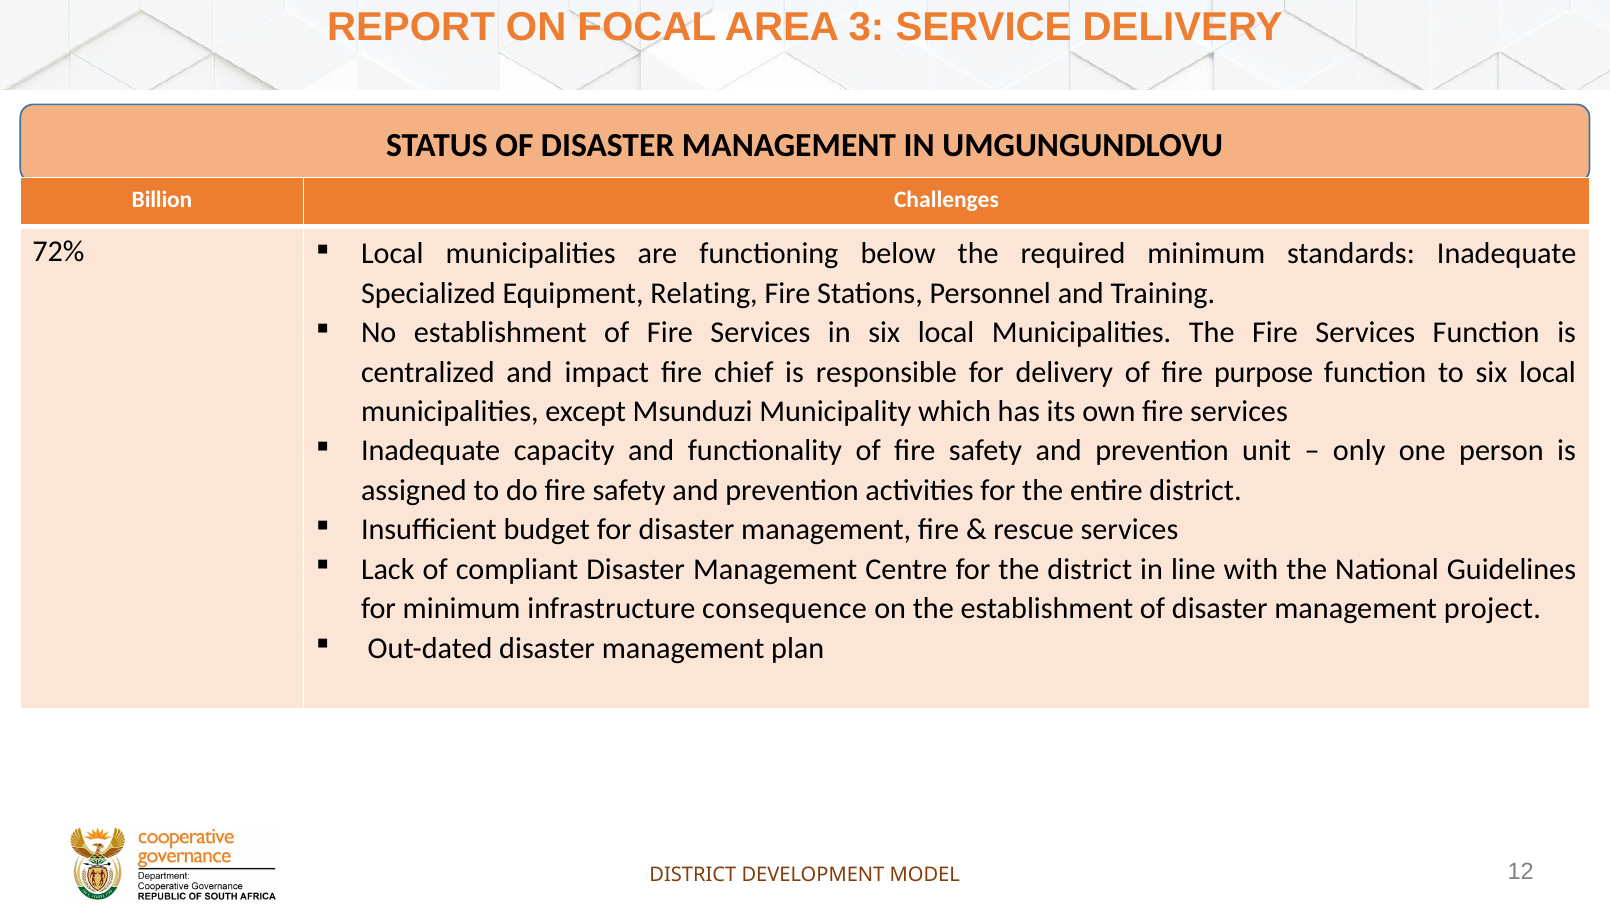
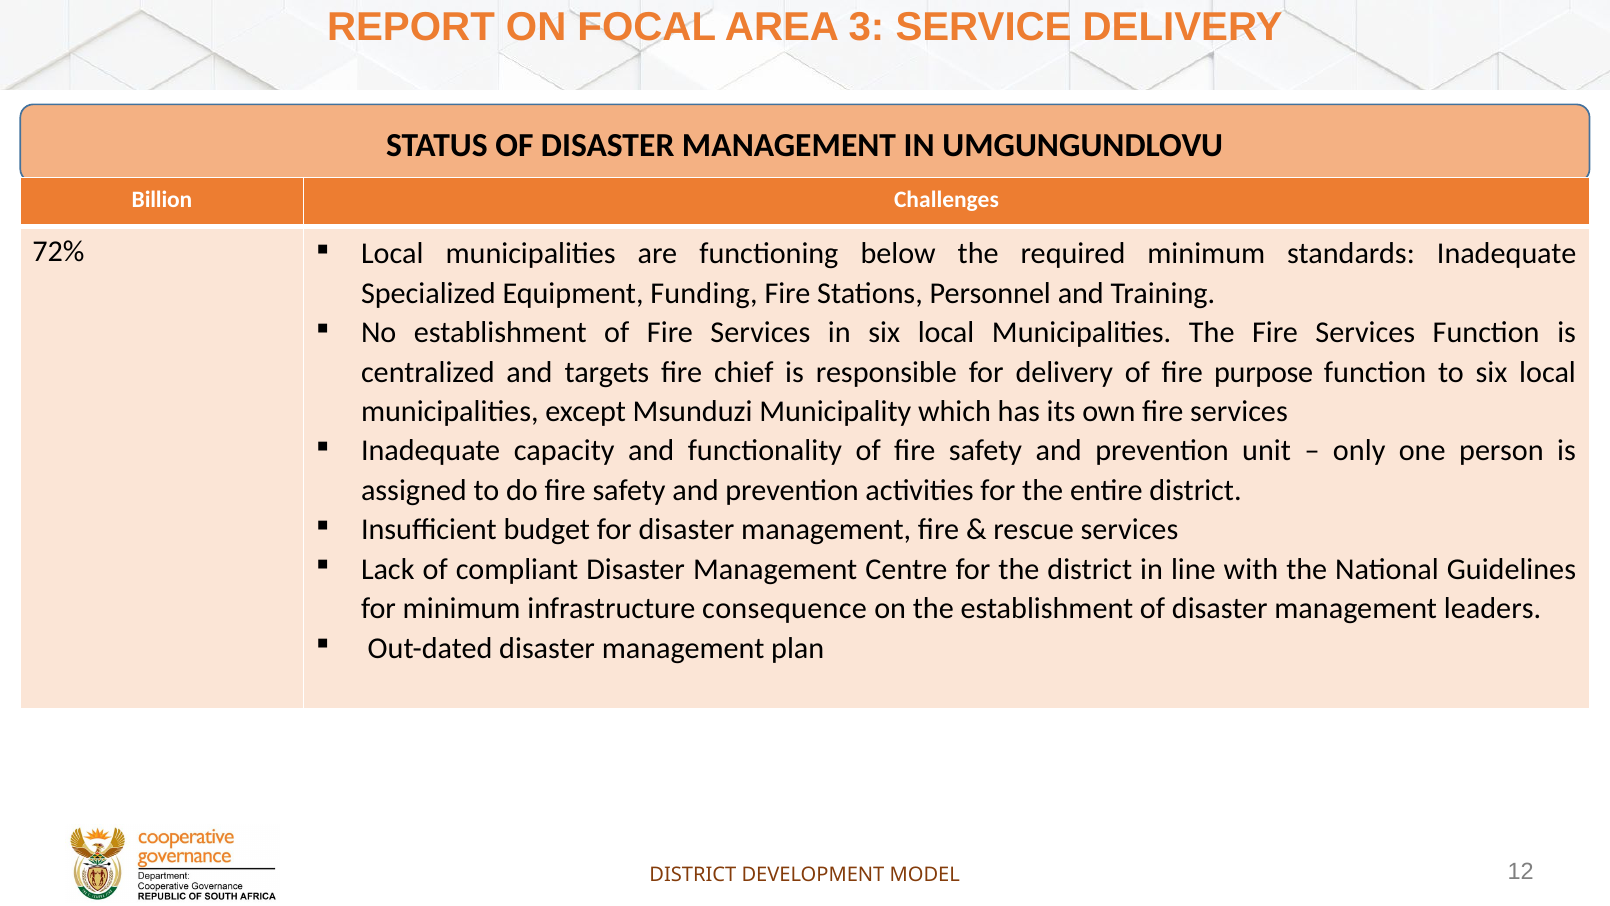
Relating: Relating -> Funding (704, 293)
impact: impact -> targets (607, 372)
project: project -> leaders (1493, 608)
